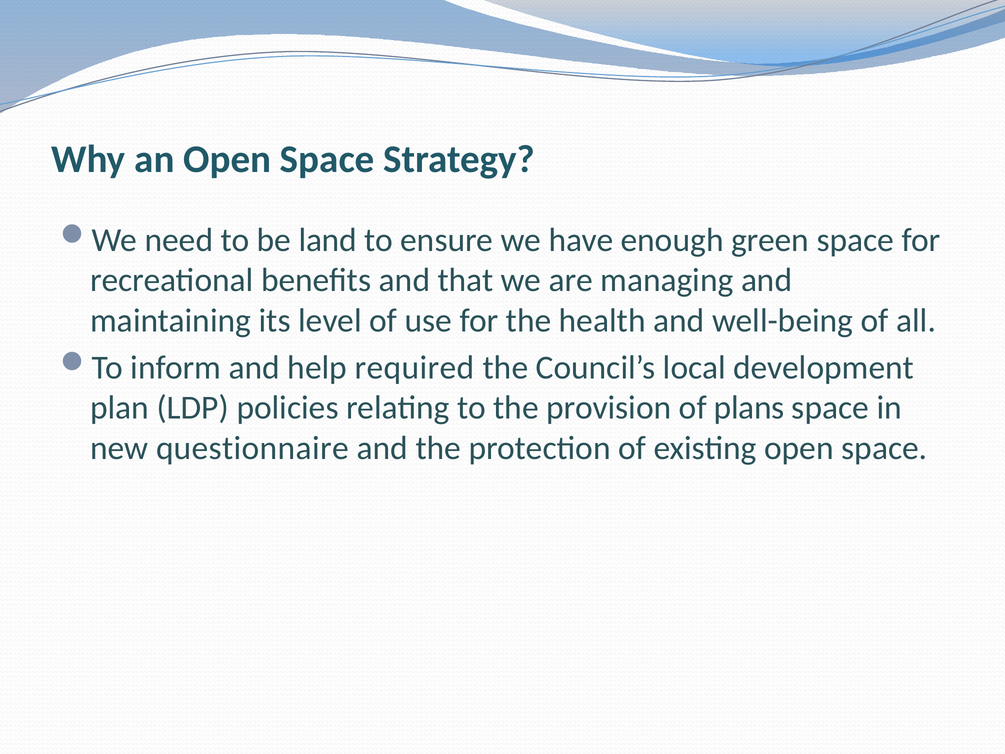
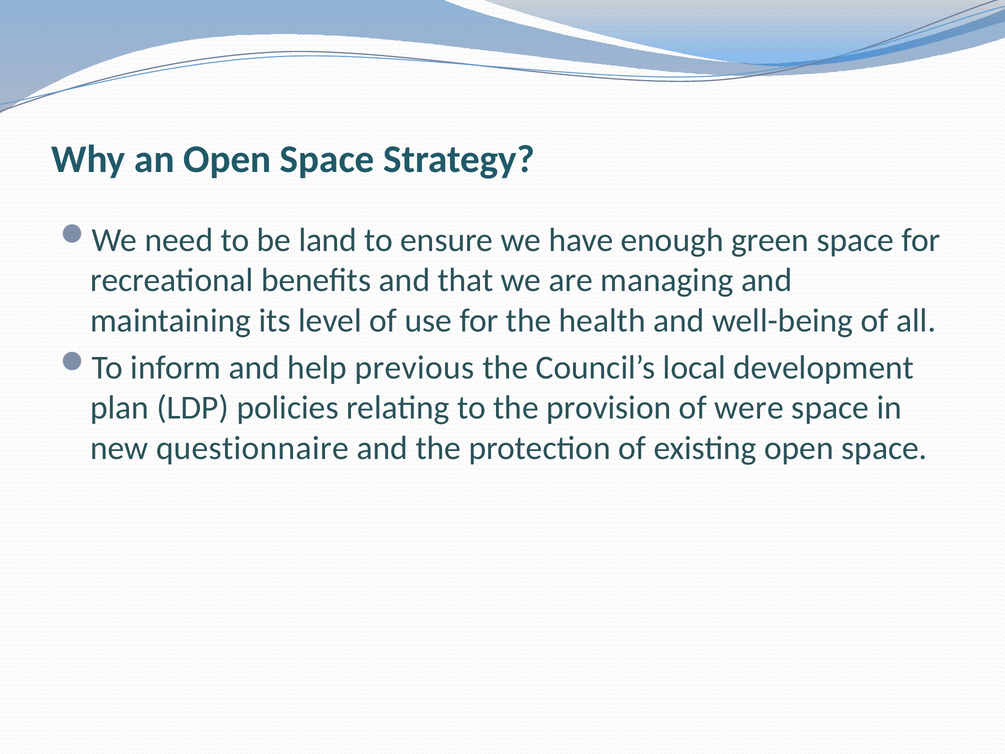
required: required -> previous (415, 367)
plans: plans -> were (749, 408)
